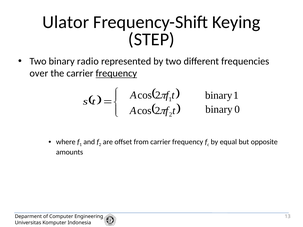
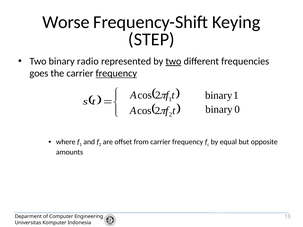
Ulator: Ulator -> Worse (66, 22)
two underline: none -> present (173, 61)
over: over -> goes (39, 73)
